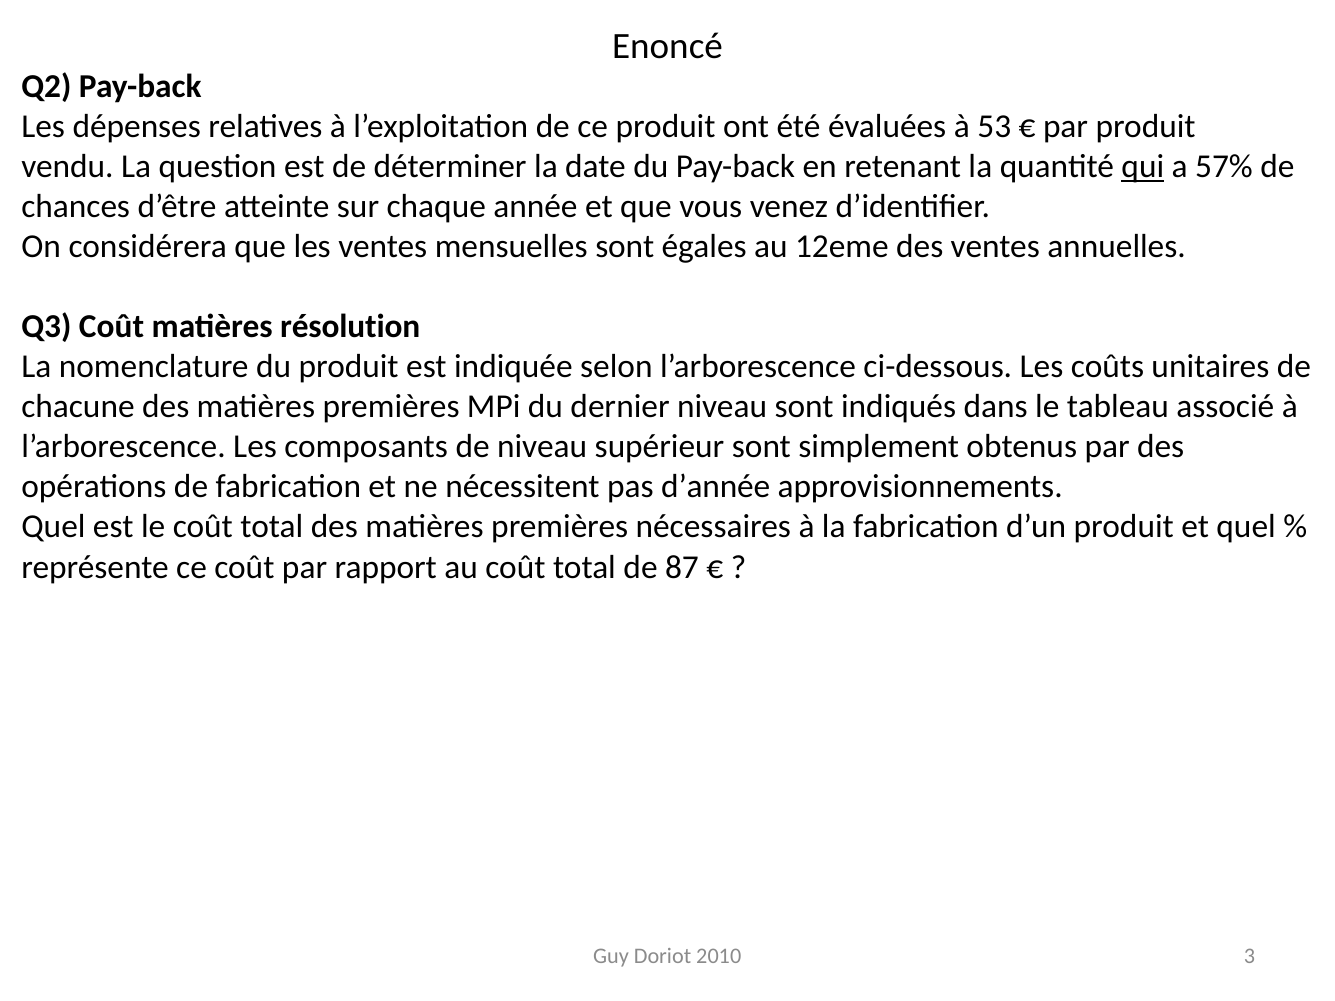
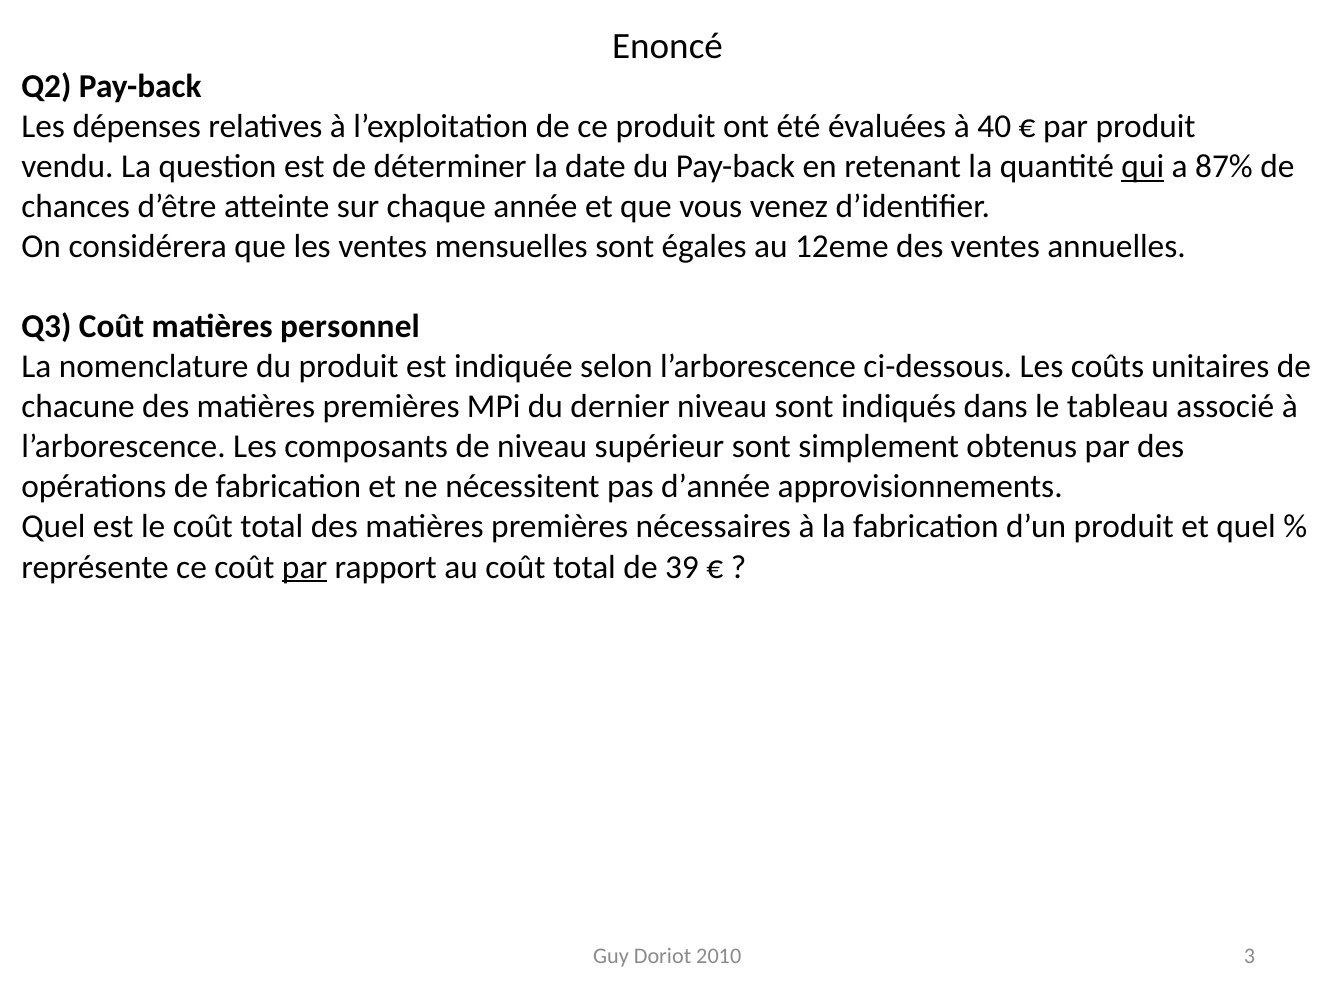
53: 53 -> 40 (994, 127)
57%: 57% -> 87% (1224, 167)
résolution: résolution -> personnel (350, 327)
par underline: none -> present (305, 567)
87: 87 -> 39 (682, 567)
